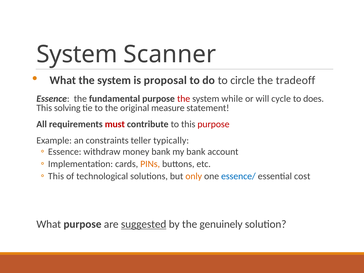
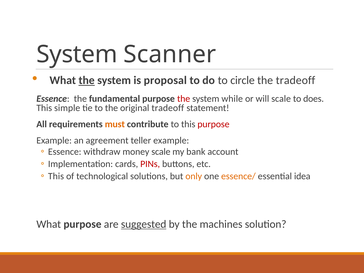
the underline: none -> present (87, 80)
will cycle: cycle -> scale (281, 99)
solving: solving -> simple (67, 108)
original measure: measure -> tradeoff (168, 108)
must colour: red -> orange (115, 124)
constraints: constraints -> agreement (107, 141)
teller typically: typically -> example (171, 141)
money bank: bank -> scale (161, 152)
PINs colour: orange -> red (150, 164)
essence/ colour: blue -> orange (238, 176)
cost: cost -> idea (302, 176)
genuinely: genuinely -> machines (221, 224)
